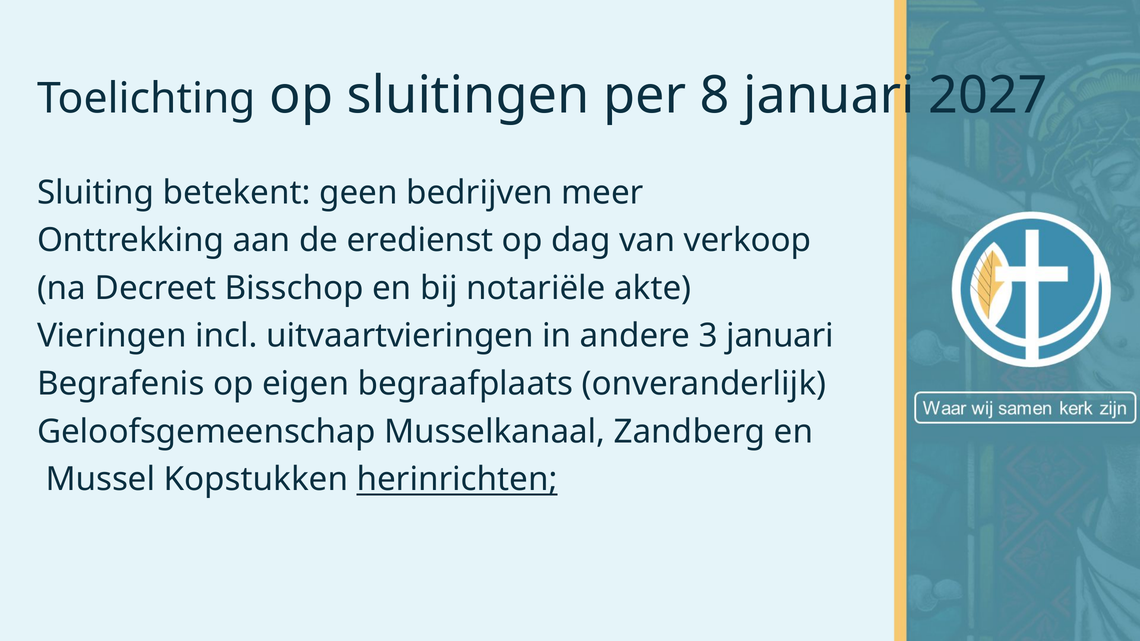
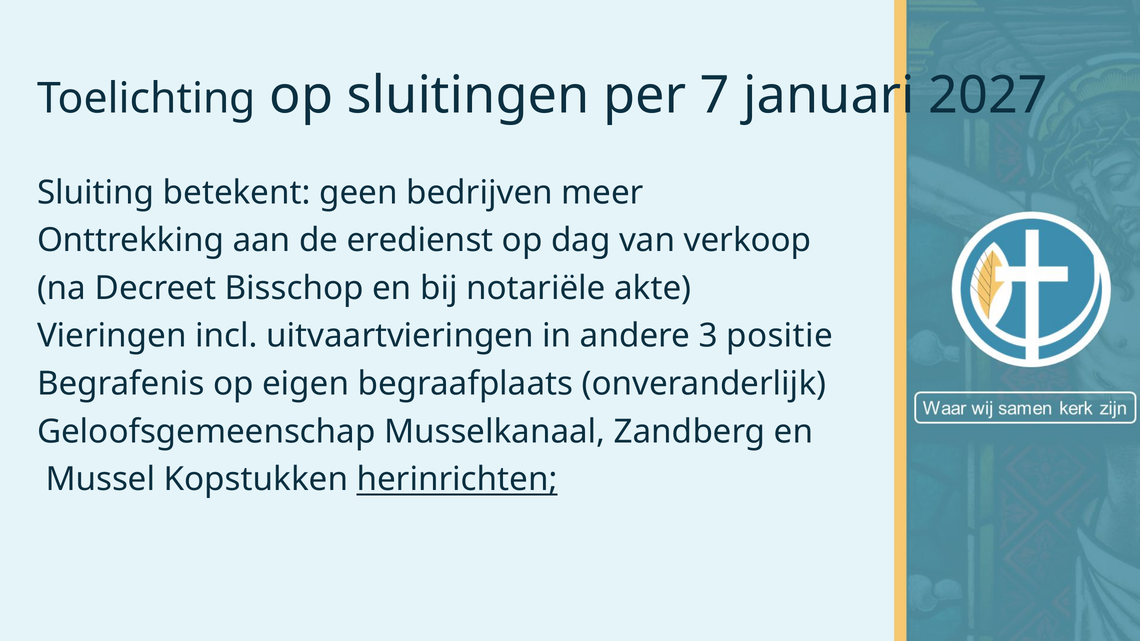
8: 8 -> 7 (715, 96)
3 januari: januari -> positie (780, 336)
